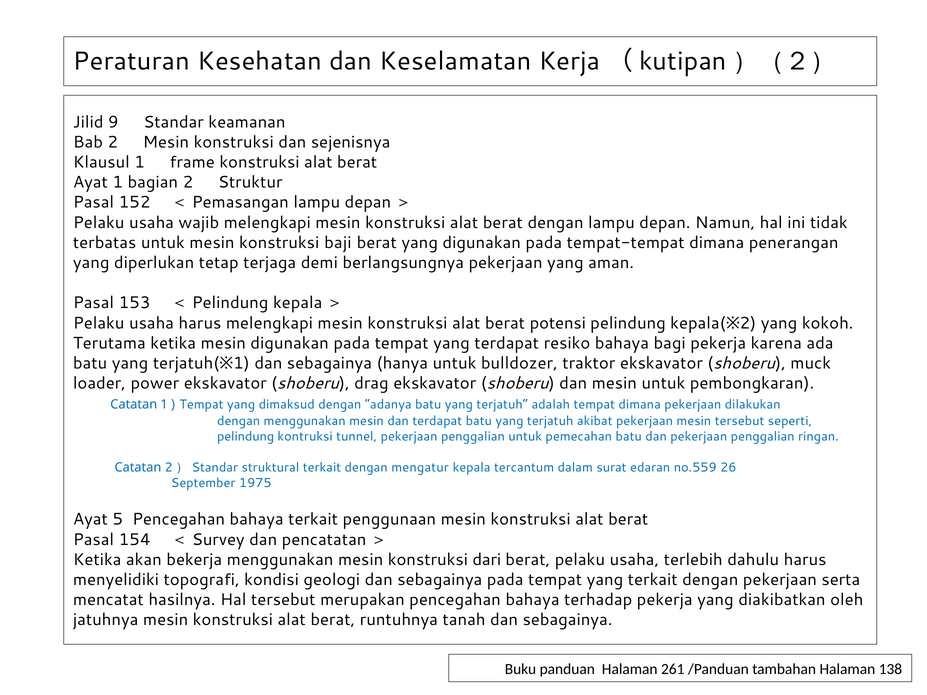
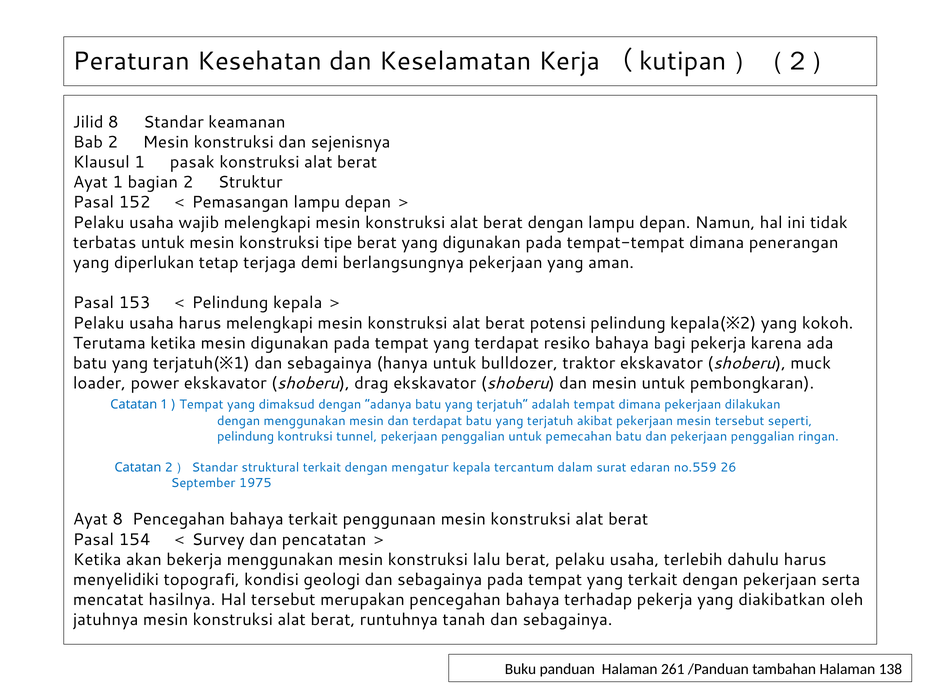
Jilid 9: 9 -> 8 (113, 122)
frame: frame -> pasak (192, 162)
baji: baji -> tipe (338, 243)
Ayat 5: 5 -> 8 (118, 520)
dari: dari -> lalu (487, 560)
